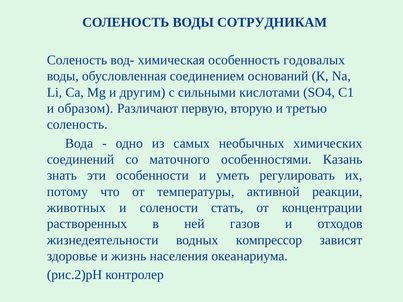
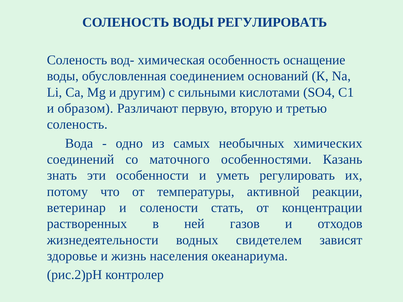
ВОДЫ СОТРУДНИКАМ: СОТРУДНИКАМ -> РЕГУЛИРОВАТЬ (272, 23)
годовалых: годовалых -> оснащение (314, 60)
животных: животных -> ветеринар (76, 208)
компрессор: компрессор -> свидетелем (269, 240)
